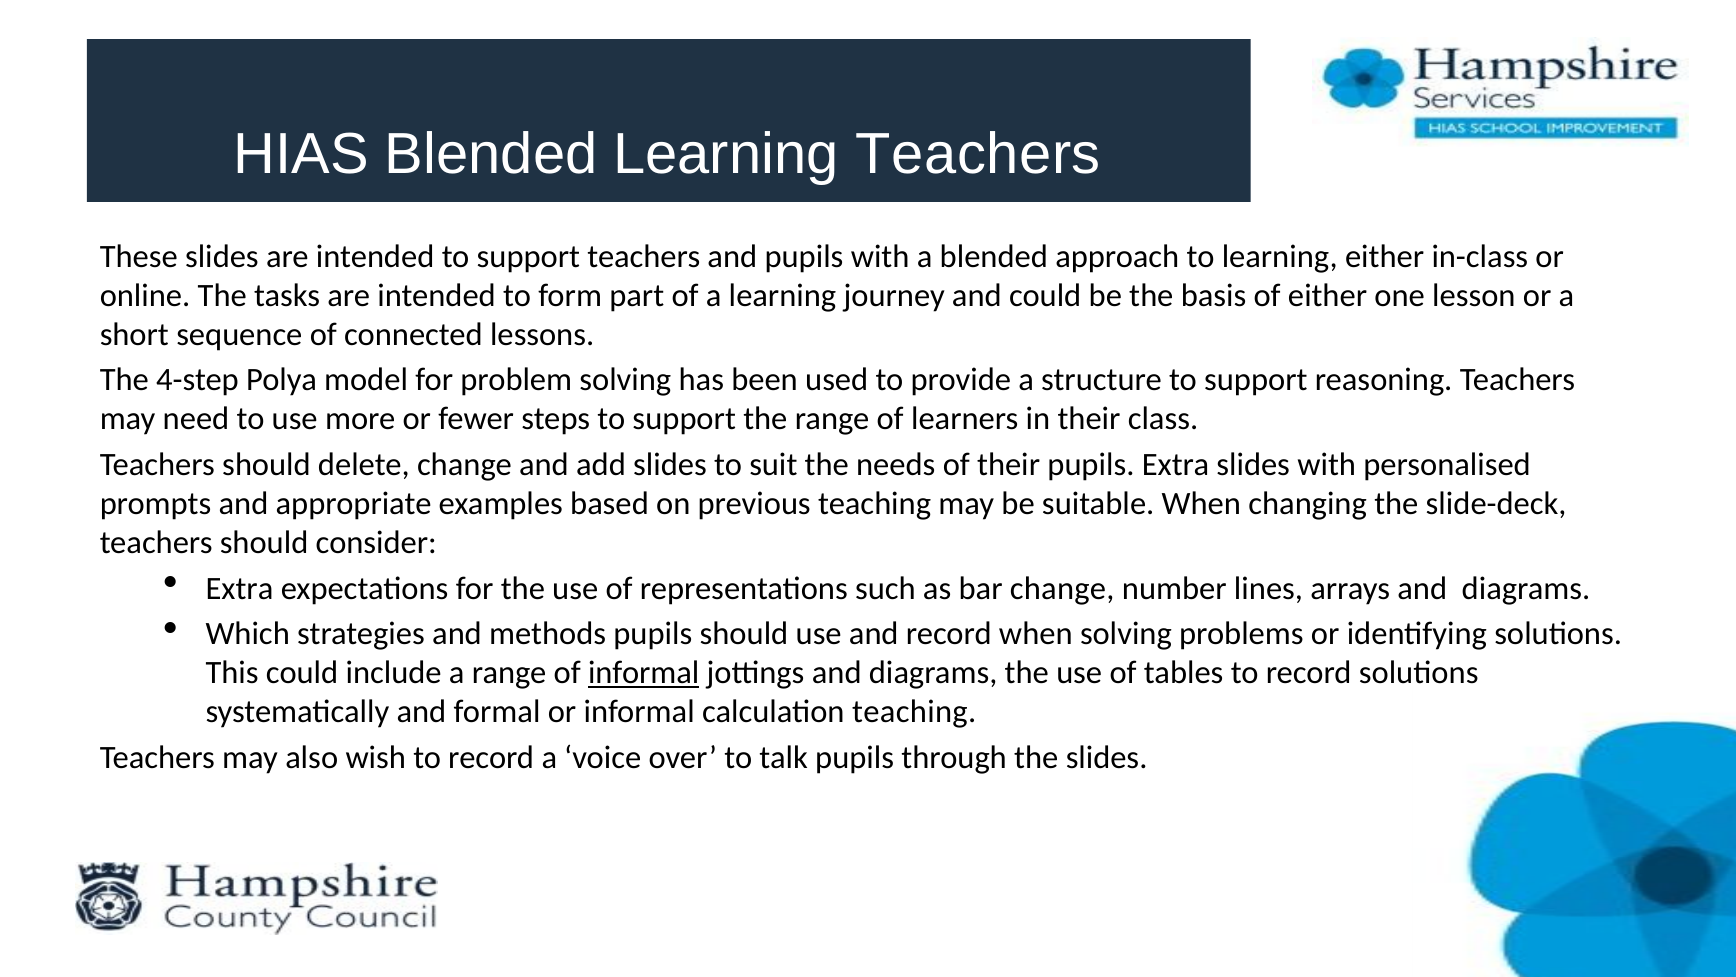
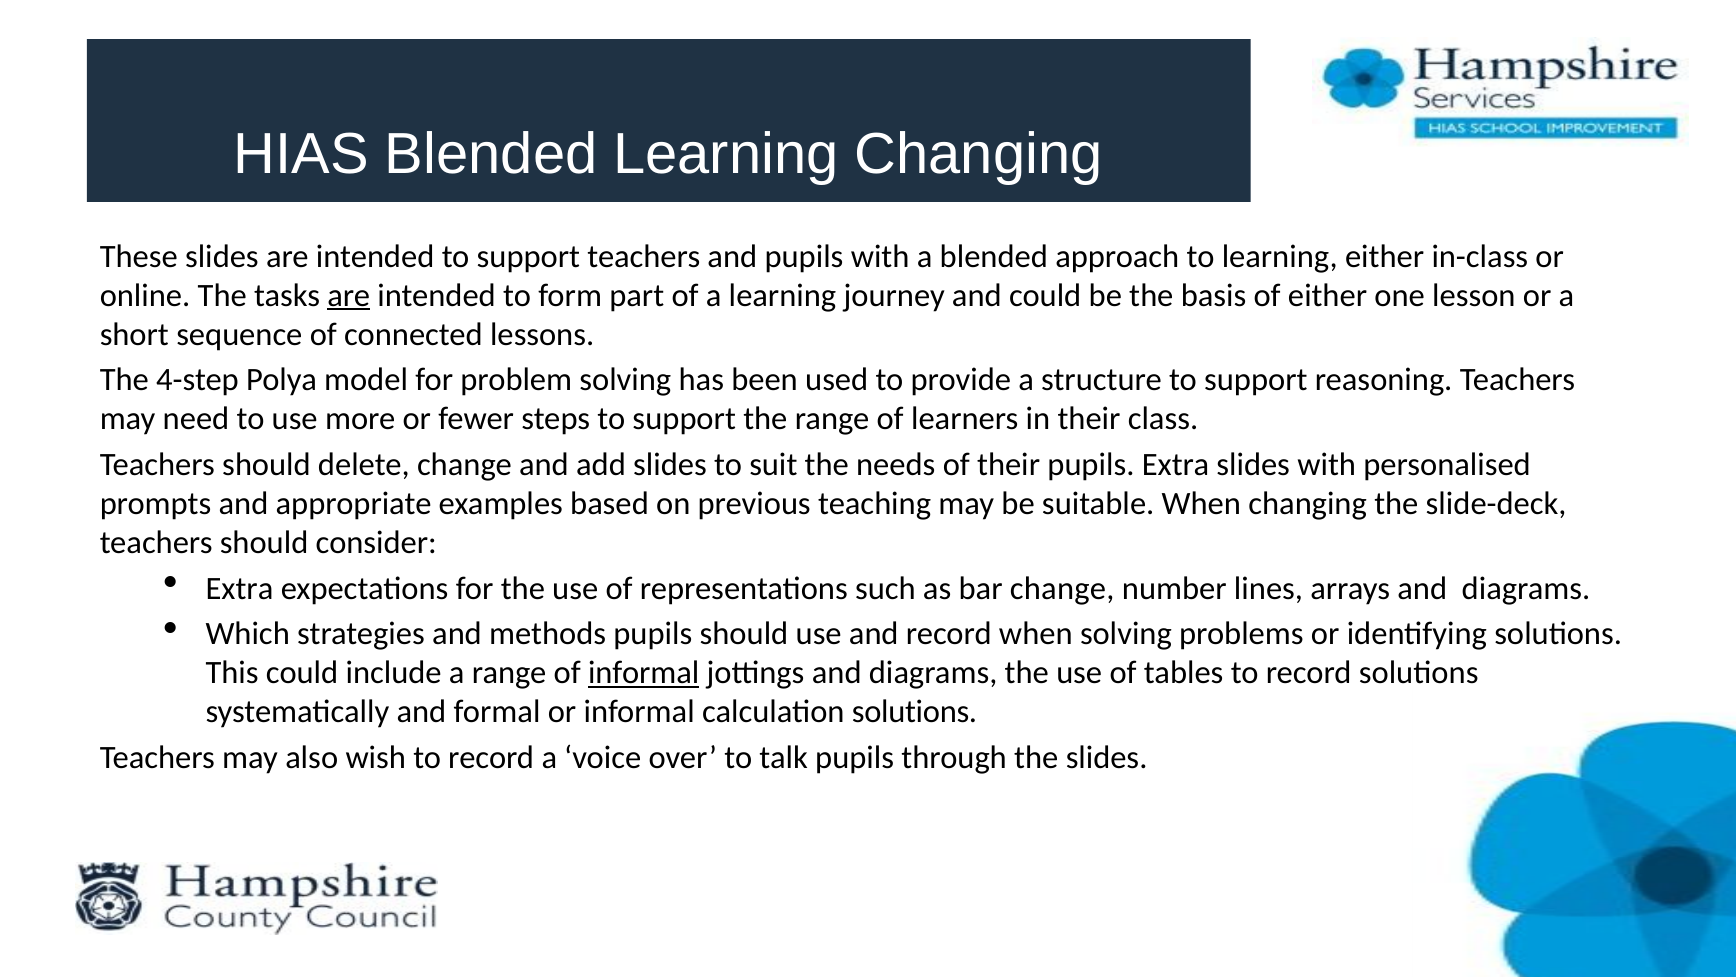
Learning Teachers: Teachers -> Changing (979, 154)
are underline: none -> present (349, 295)
calculation teaching: teaching -> solutions (915, 712)
